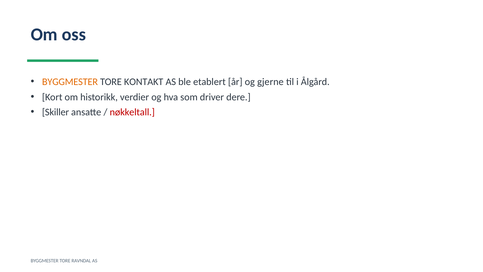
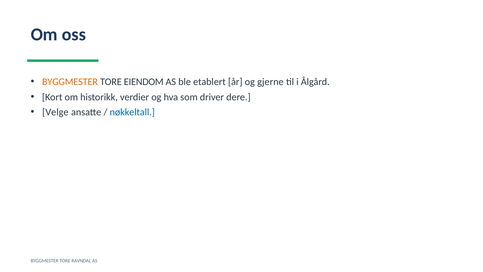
KONTAKT: KONTAKT -> EIENDOM (144, 82)
Skiller: Skiller -> Velge (55, 112)
nøkkeltall colour: red -> blue (132, 112)
